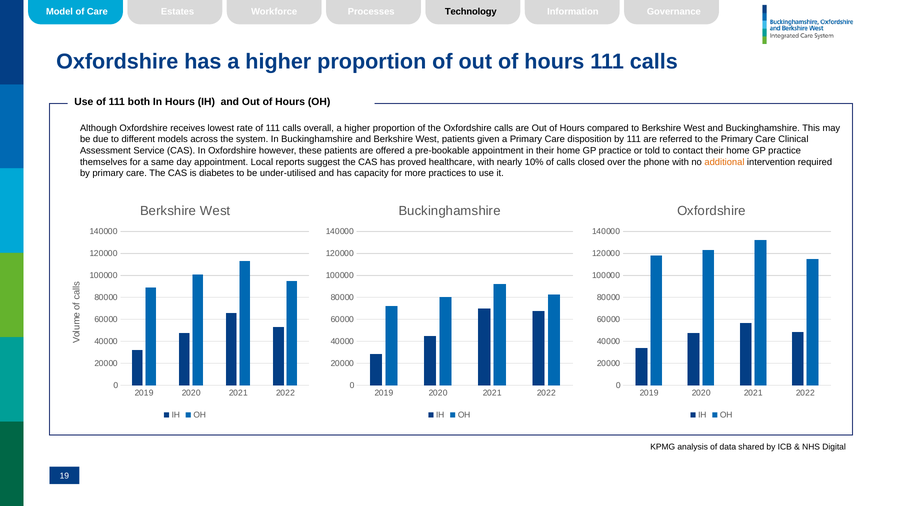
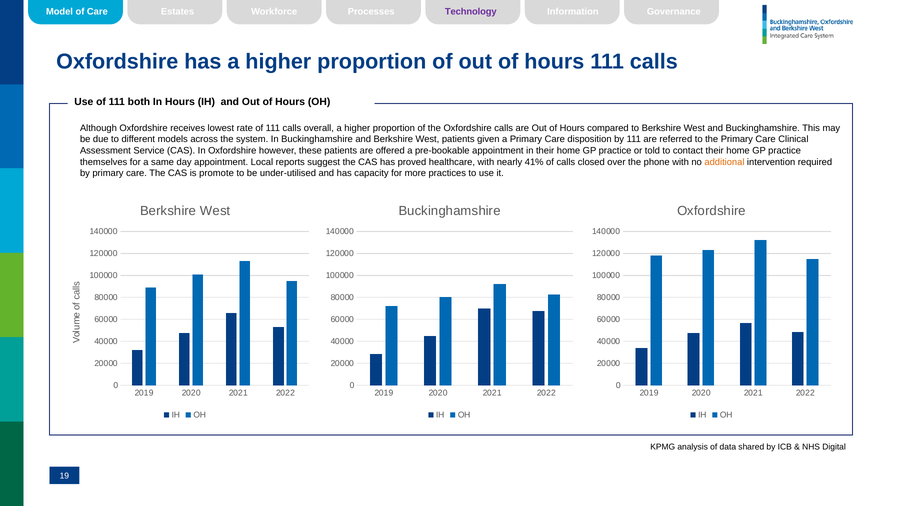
Technology colour: black -> purple (471, 12)
10%: 10% -> 41% (534, 162)
diabetes: diabetes -> promote (217, 173)
